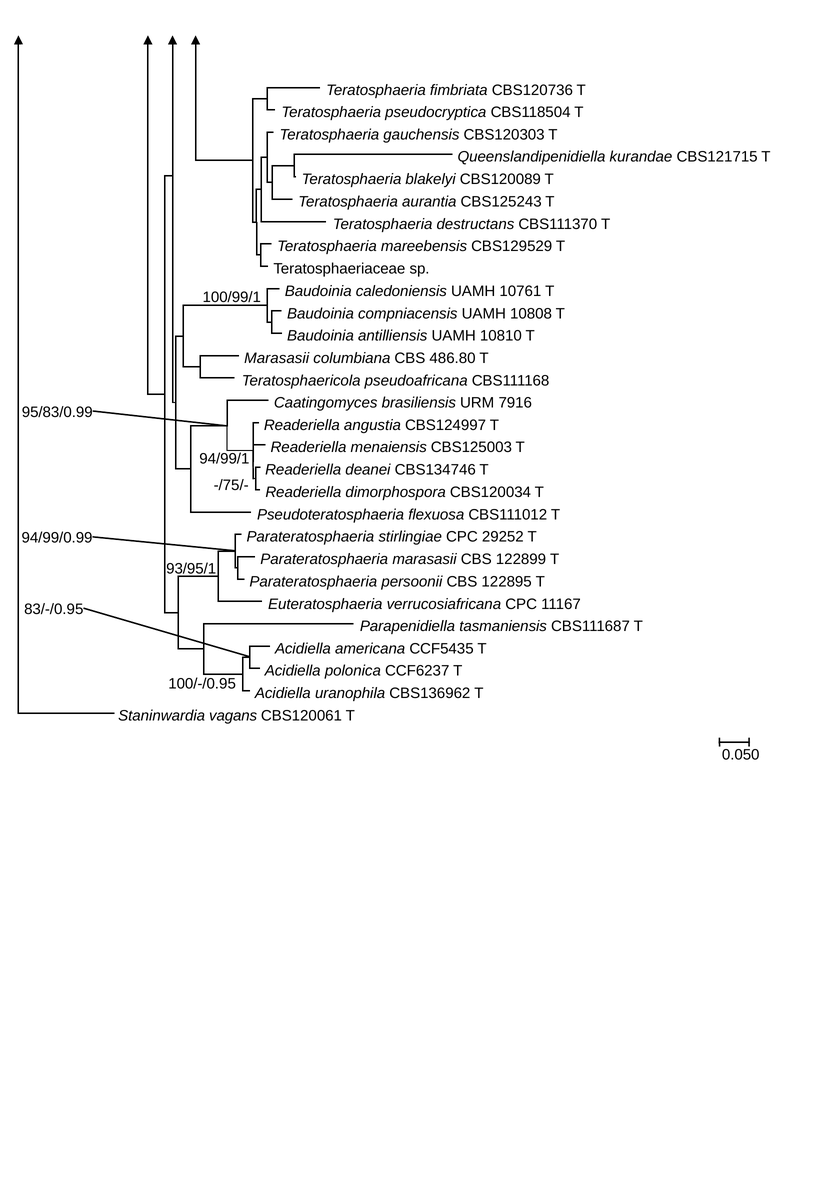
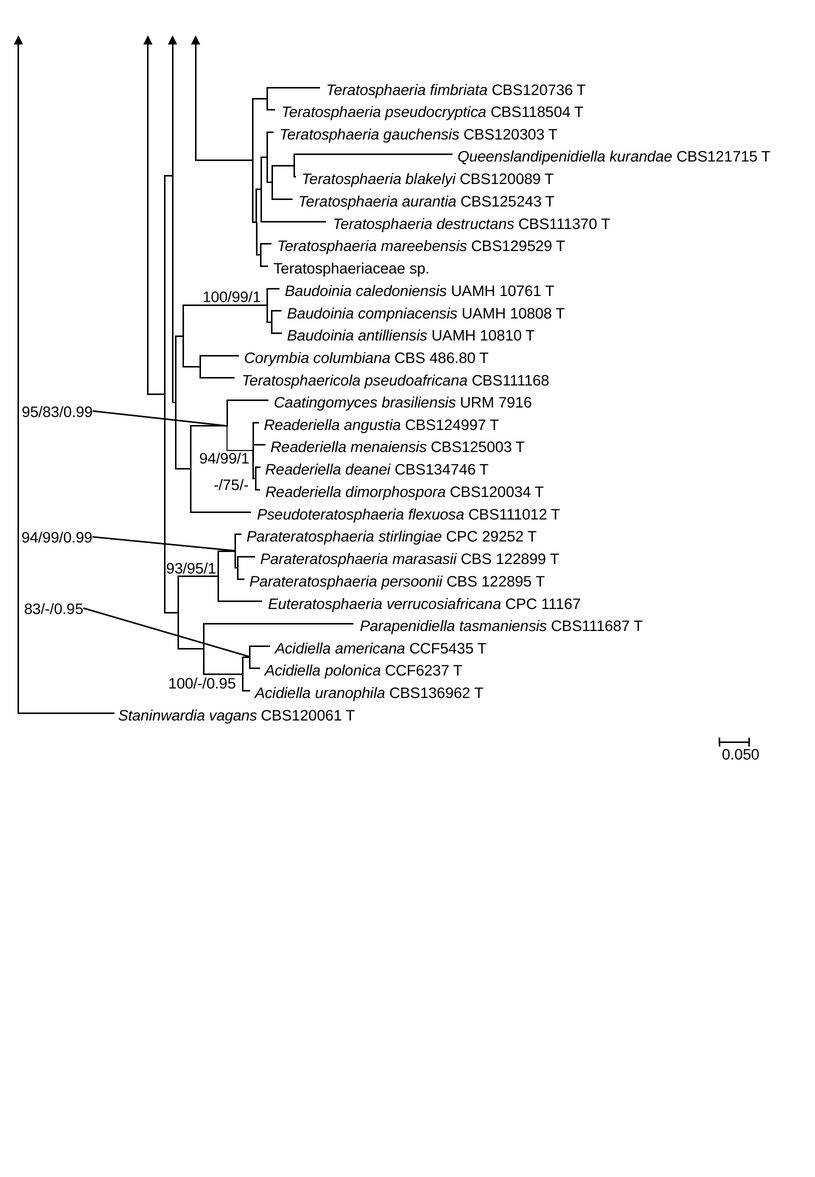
Marasasii: Marasasii -> Corymbia (277, 358)
